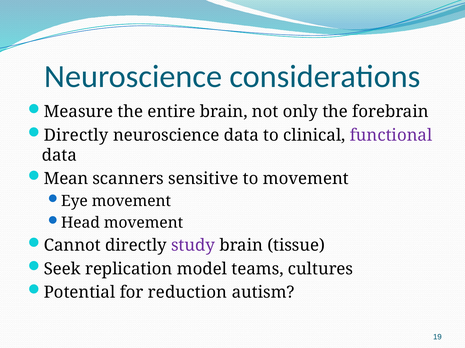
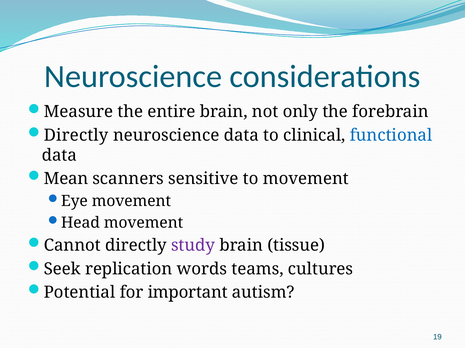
functional colour: purple -> blue (391, 135)
model: model -> words (202, 269)
reduction: reduction -> important (188, 293)
